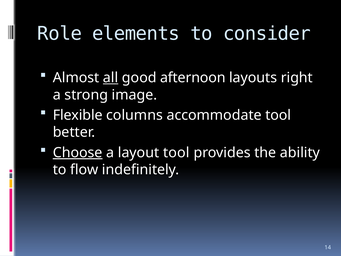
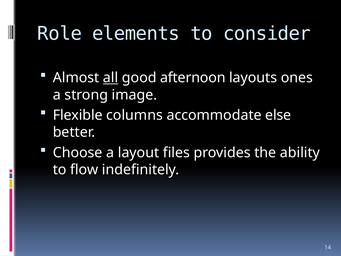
right: right -> ones (297, 78)
accommodate tool: tool -> else (278, 115)
Choose underline: present -> none (78, 153)
layout tool: tool -> files (176, 153)
